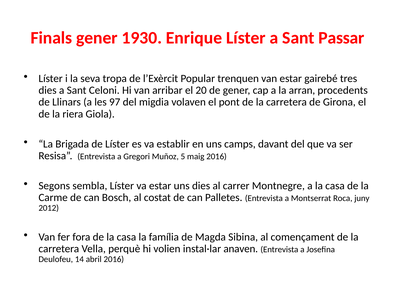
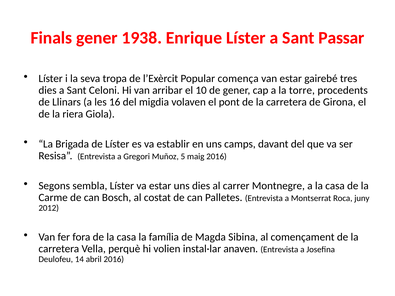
1930: 1930 -> 1938 (142, 38)
trenquen: trenquen -> comença (238, 78)
20: 20 -> 10 (201, 90)
arran: arran -> torre (302, 90)
97: 97 -> 16 (115, 102)
